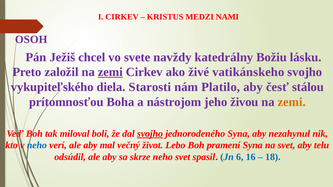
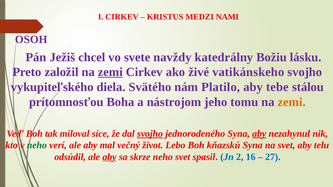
Starosti: Starosti -> Svätého (150, 87)
česť: česť -> tebe (277, 87)
živou: živou -> tomu (244, 102)
boli: boli -> síce (101, 134)
aby underline: none -> present (259, 134)
neho colour: blue -> green (37, 146)
pramení: pramení -> kňazskú (224, 146)
aby underline: none -> present (109, 157)
6: 6 -> 2 (240, 157)
18: 18 -> 27 (273, 157)
